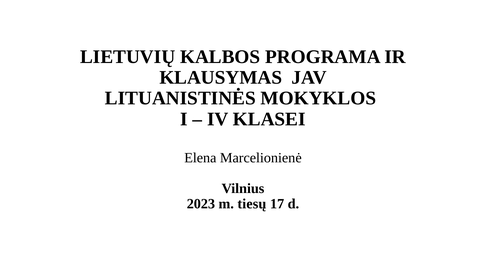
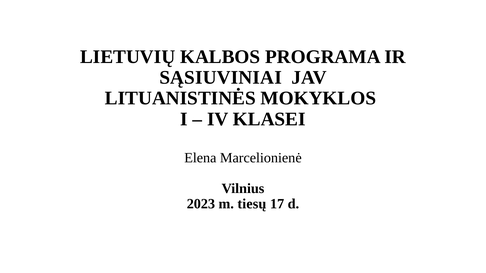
KLAUSYMAS: KLAUSYMAS -> SĄSIUVINIAI (221, 78)
